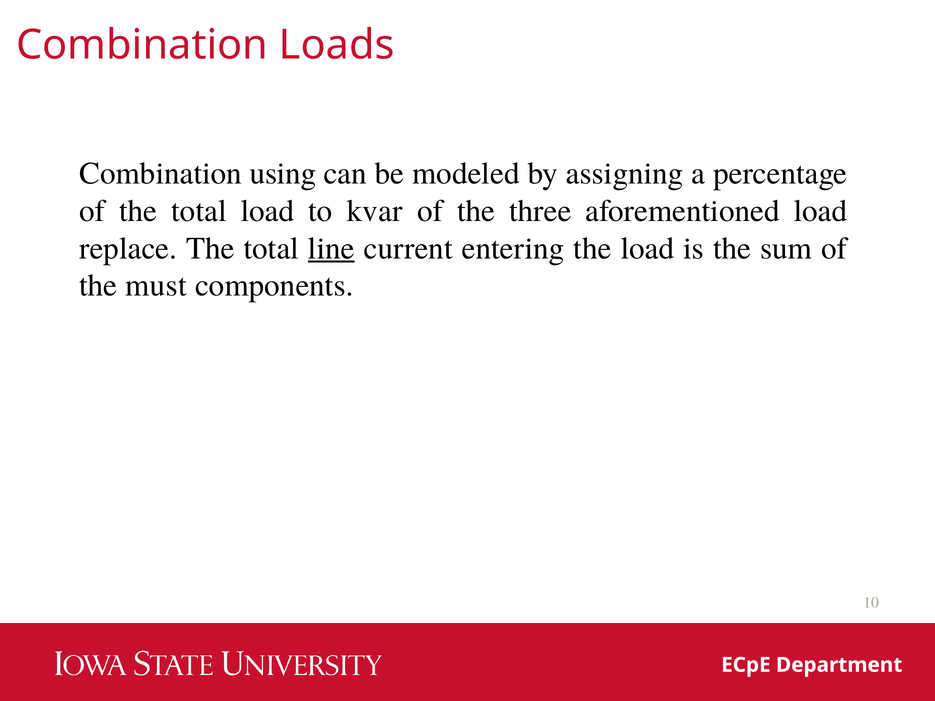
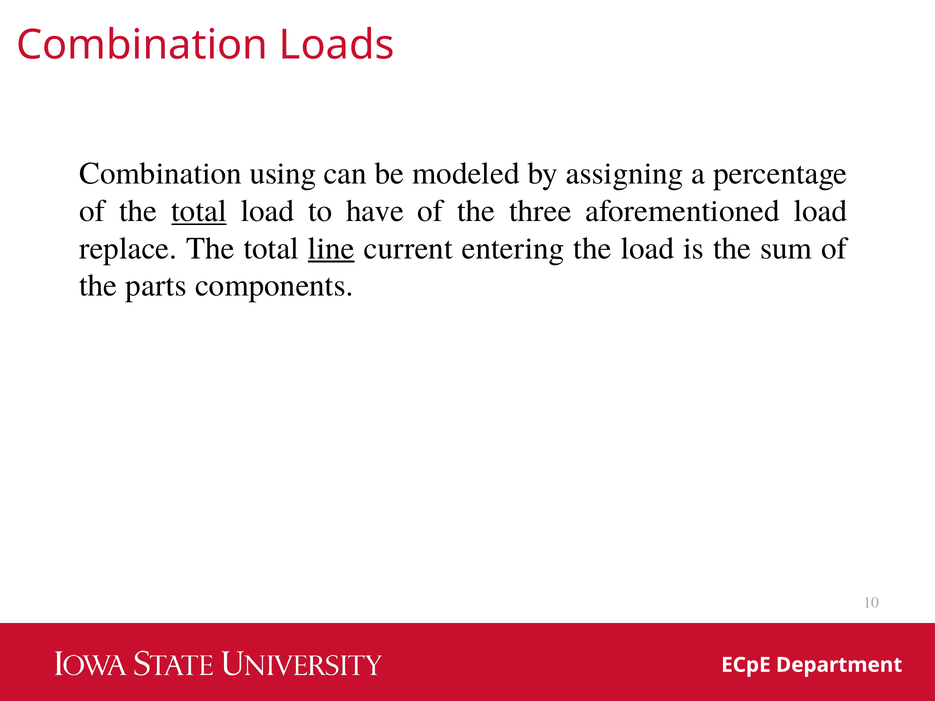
total underline: none -> present (199, 211)
kvar: kvar -> have (375, 211)
must: must -> parts (156, 286)
